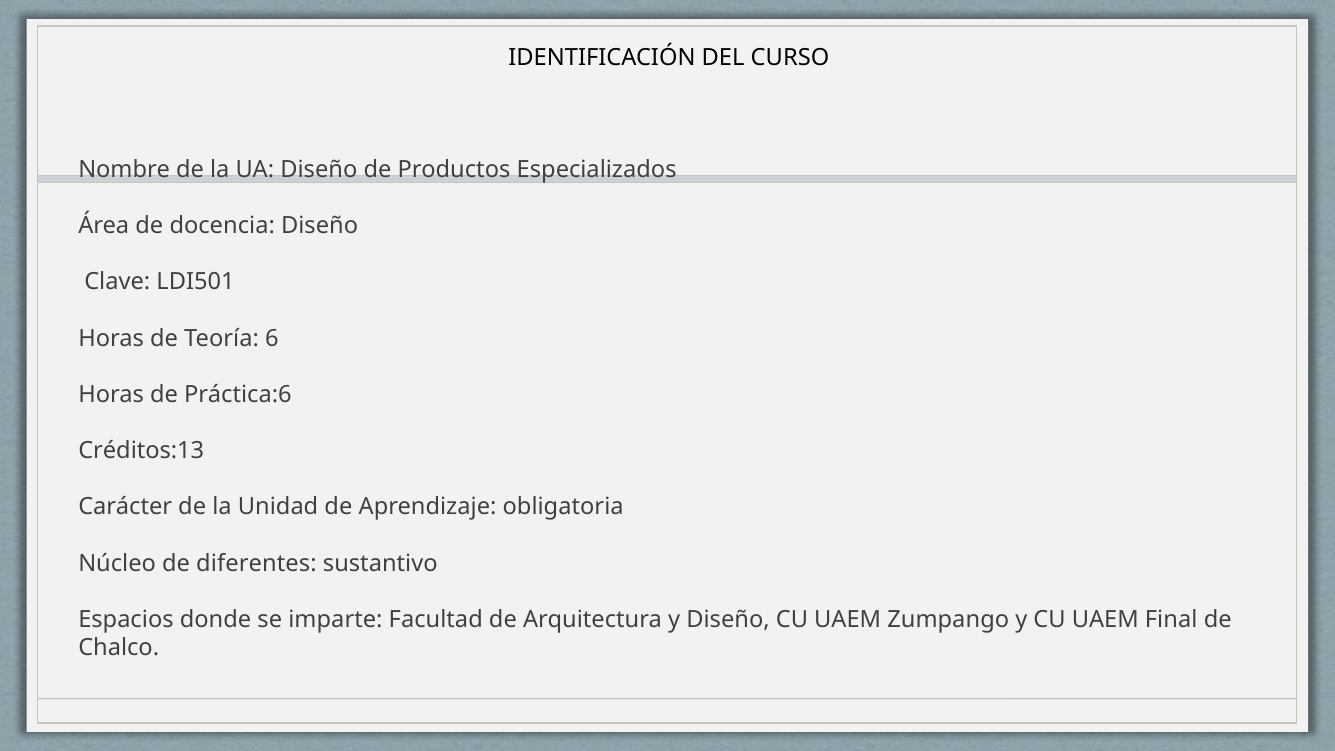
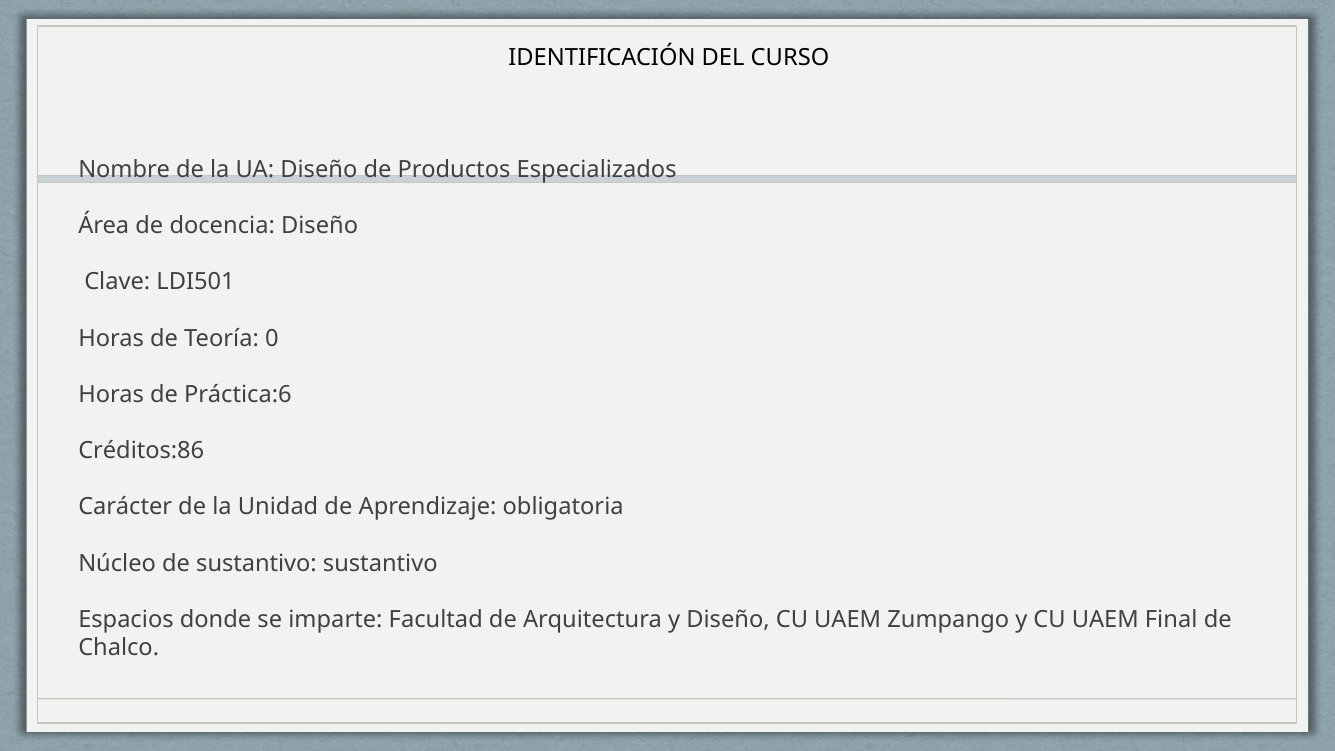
6: 6 -> 0 (272, 338)
Créditos:13: Créditos:13 -> Créditos:86 (141, 451)
de diferentes: diferentes -> sustantivo (257, 563)
